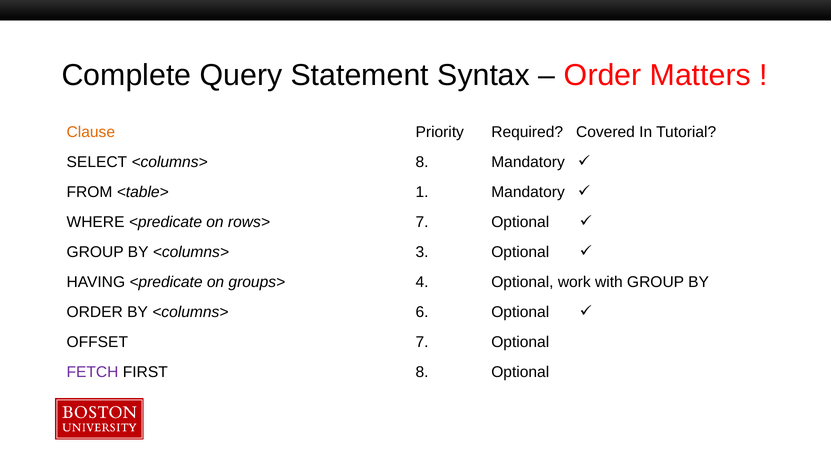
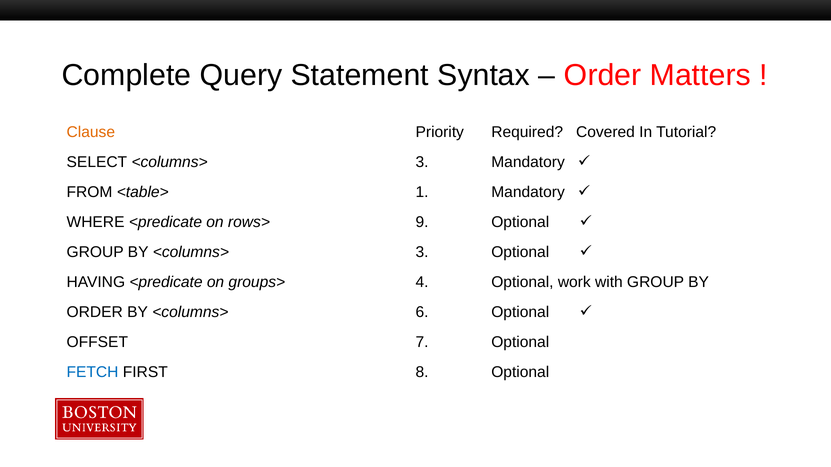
SELECT <columns> 8: 8 -> 3 (422, 162)
rows> 7: 7 -> 9 (422, 222)
FETCH colour: purple -> blue (93, 372)
